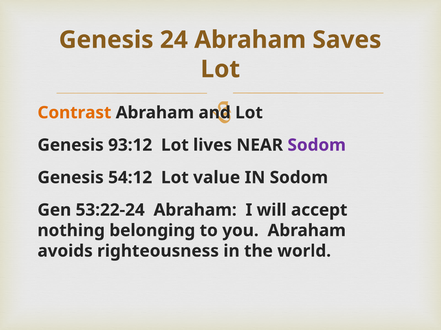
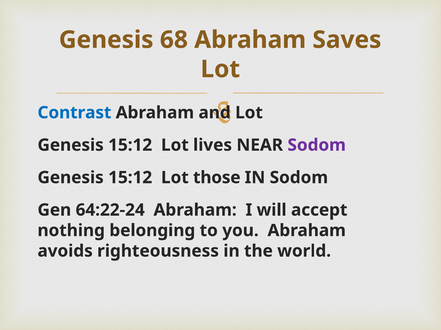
24: 24 -> 68 (174, 40)
Contrast colour: orange -> blue (74, 113)
93:12: 93:12 -> 15:12 (130, 145)
54:12: 54:12 -> 15:12 (130, 178)
value: value -> those (217, 178)
53:22-24: 53:22-24 -> 64:22-24 (110, 210)
